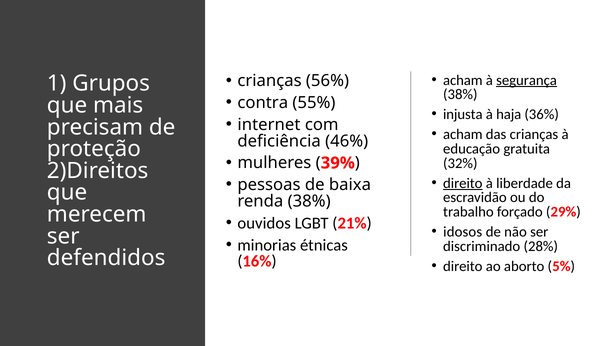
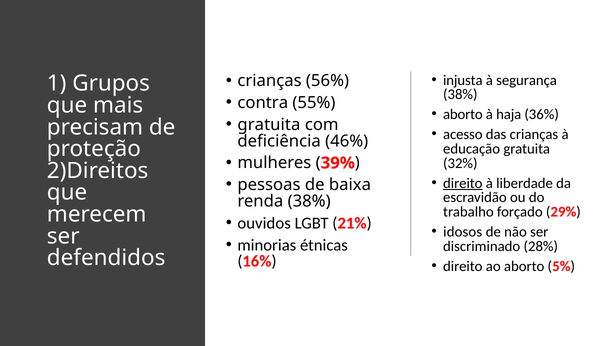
acham: acham -> injusta (463, 80)
segurança underline: present -> none (527, 80)
injusta: injusta -> aborto (463, 115)
internet: internet -> gratuita (269, 125)
acham: acham -> acesso (463, 135)
